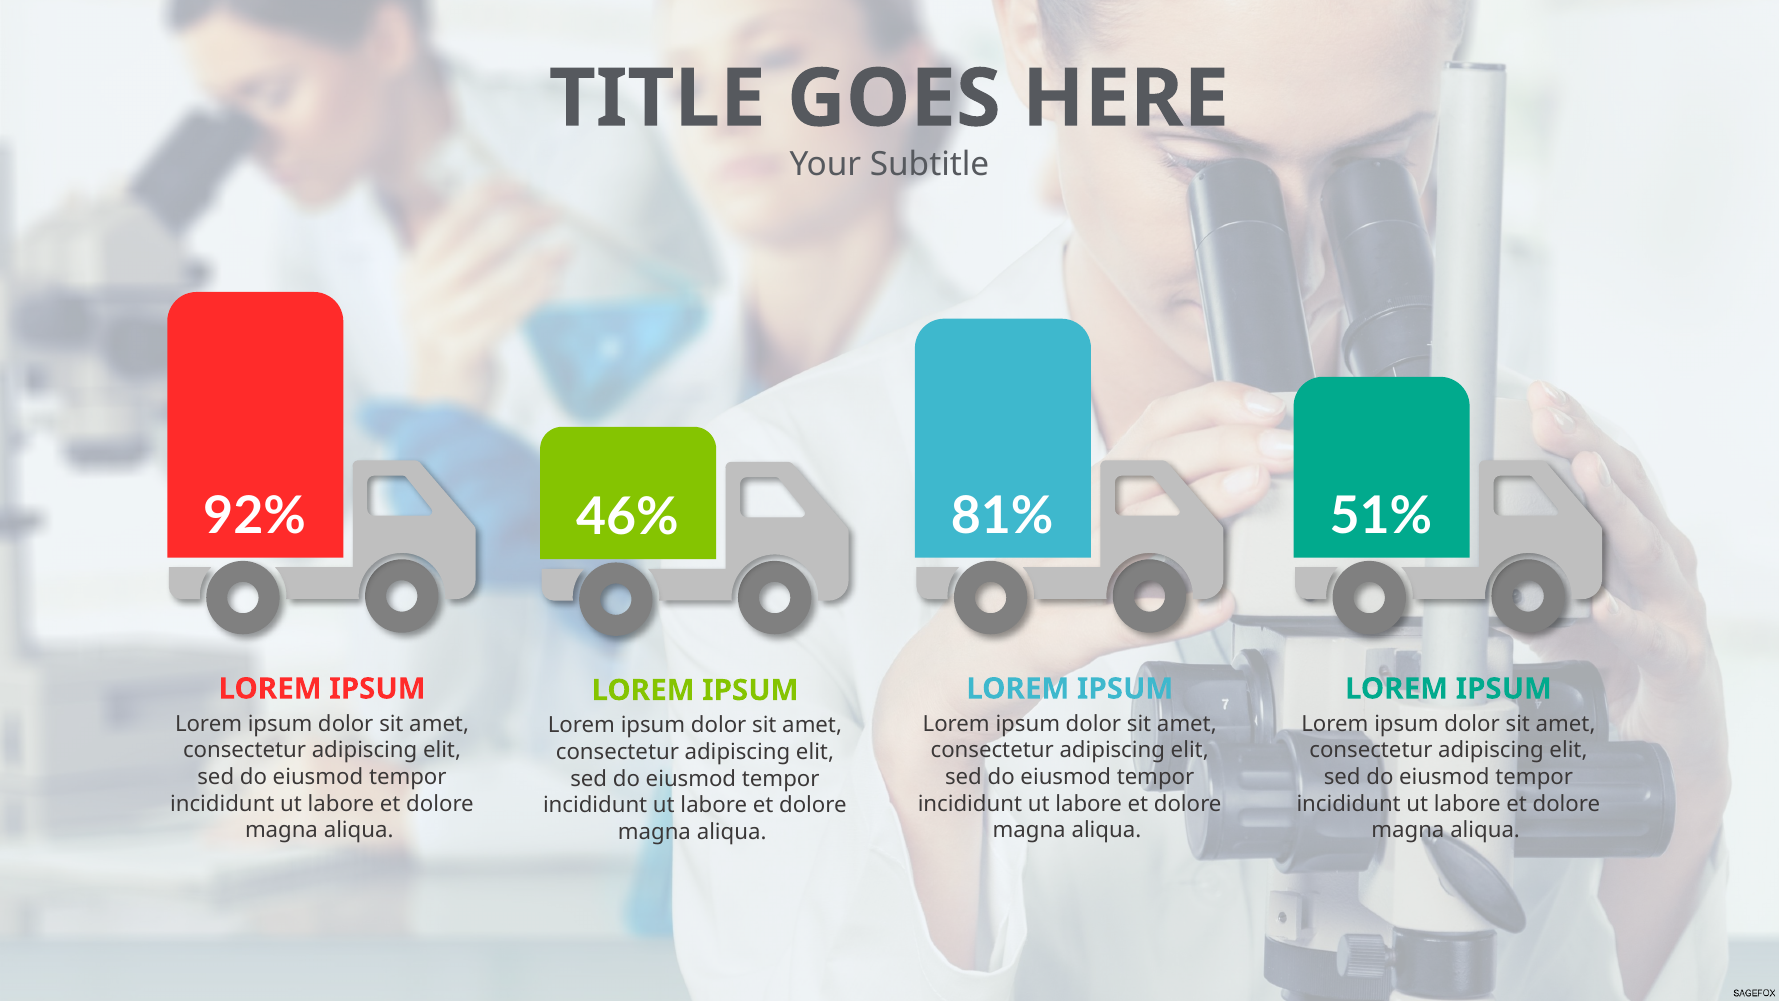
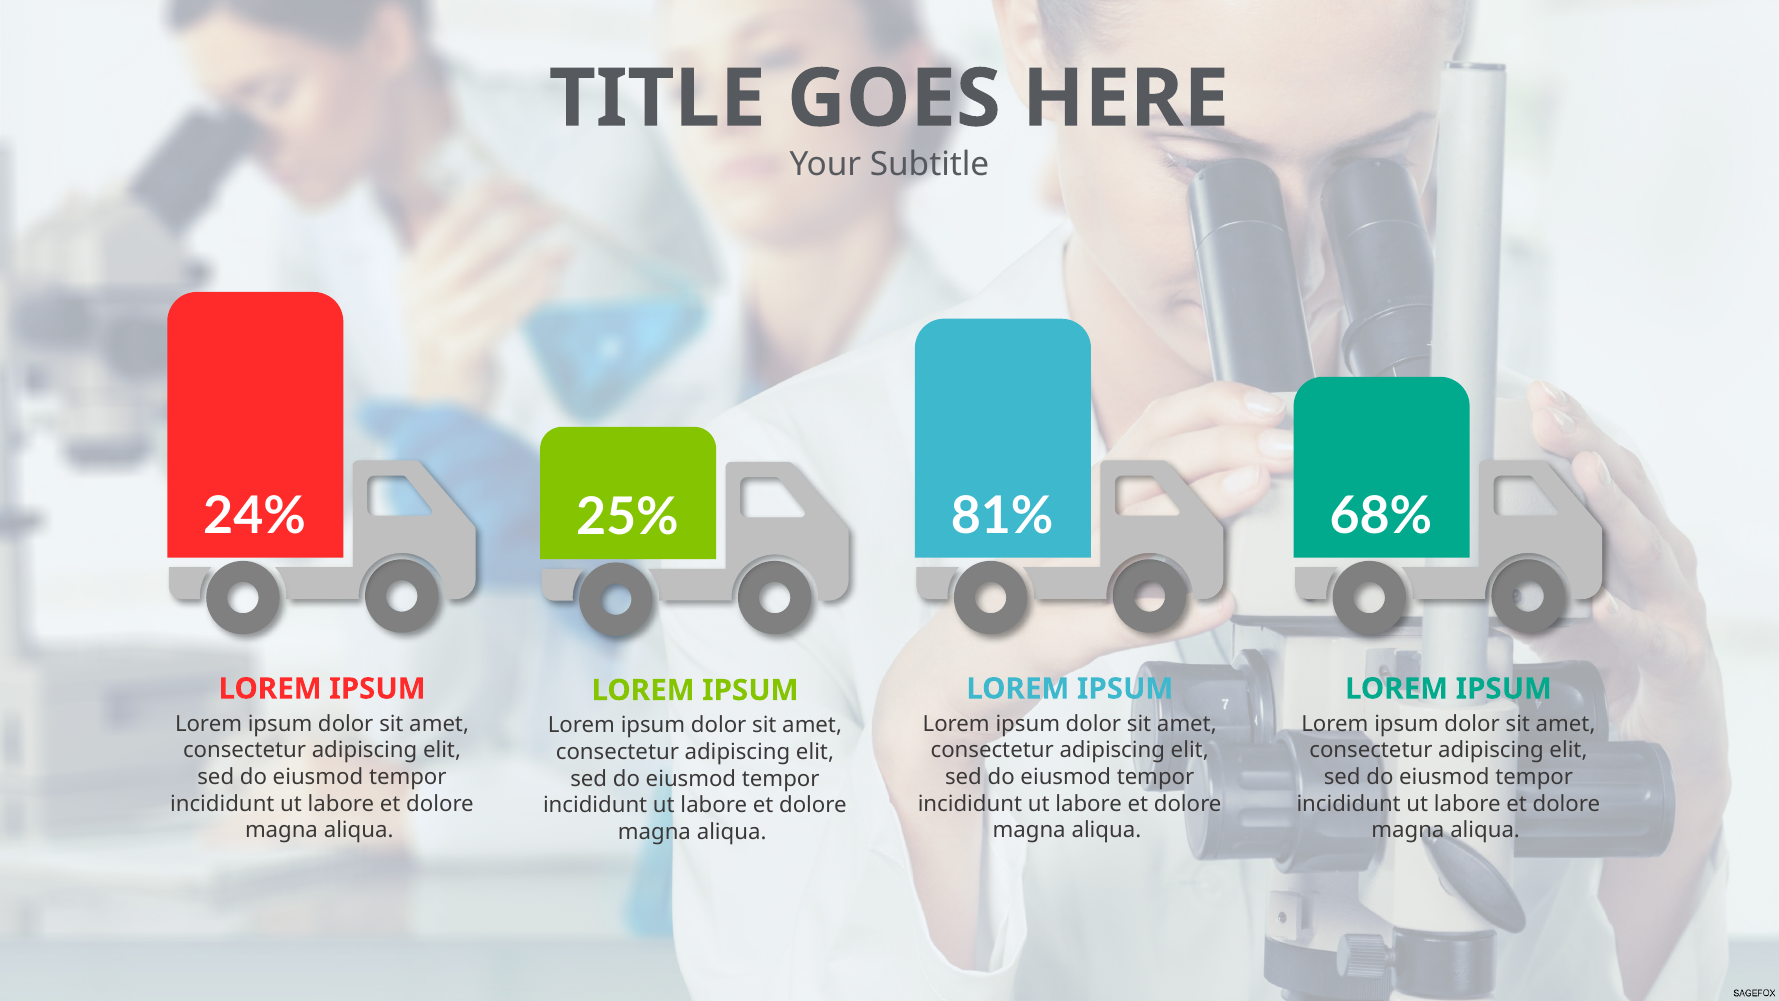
92%: 92% -> 24% (255, 516)
51%: 51% -> 68% (1381, 516)
46%: 46% -> 25% (627, 517)
